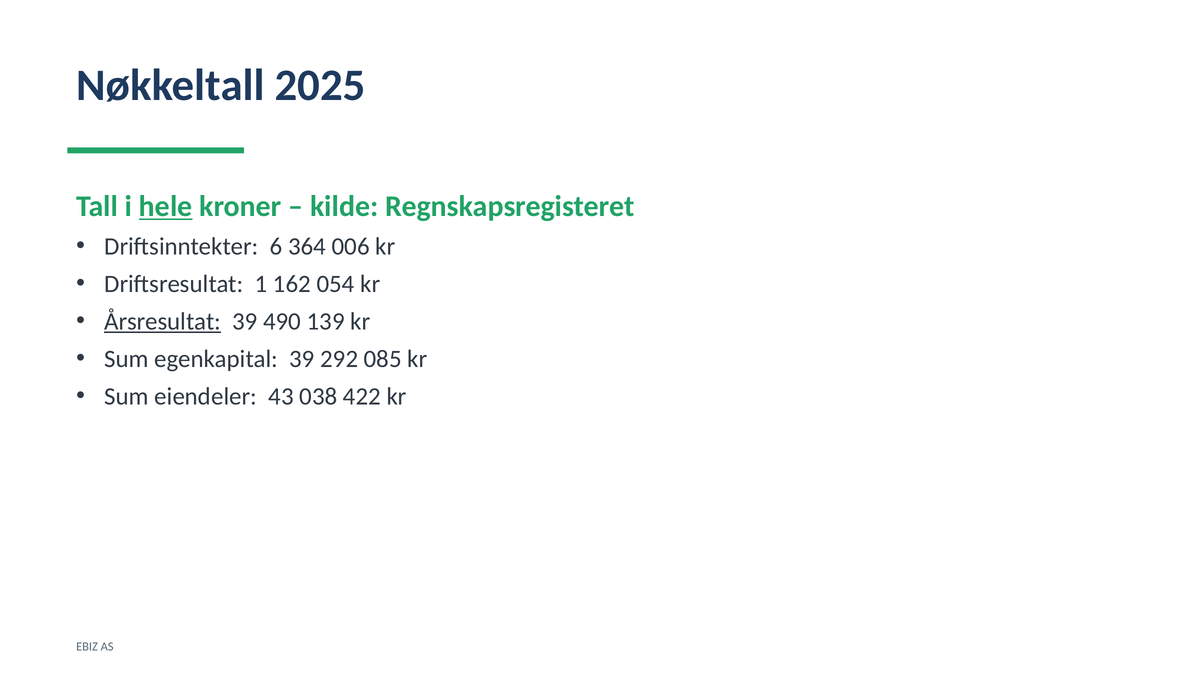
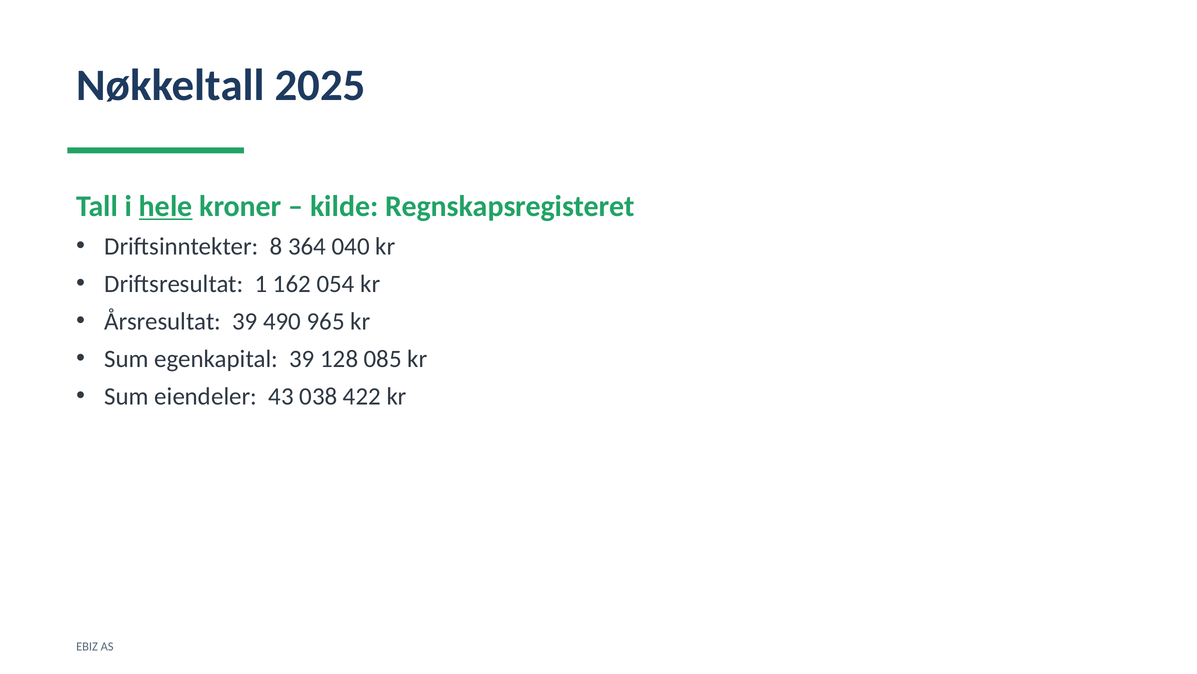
6: 6 -> 8 (276, 246)
006: 006 -> 040 (351, 246)
Årsresultat underline: present -> none (163, 321)
139: 139 -> 965 (326, 321)
292: 292 -> 128 (339, 358)
